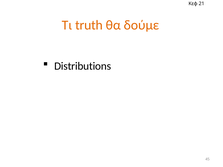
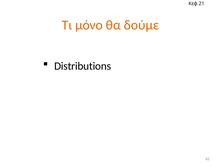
truth: truth -> μόνο (89, 25)
